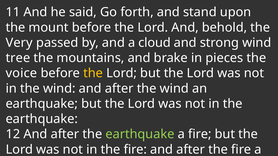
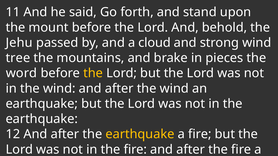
Very: Very -> Jehu (19, 43)
voice: voice -> word (21, 73)
earthquake colour: light green -> yellow (140, 134)
